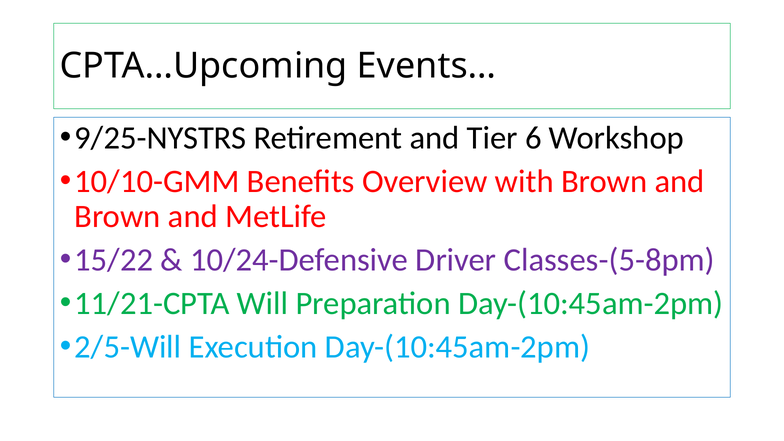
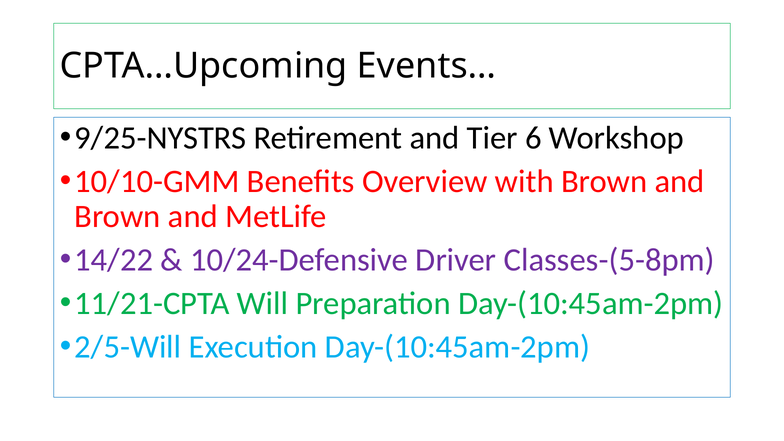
15/22: 15/22 -> 14/22 (114, 260)
